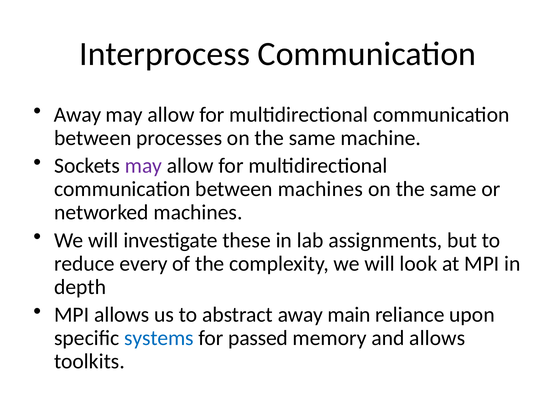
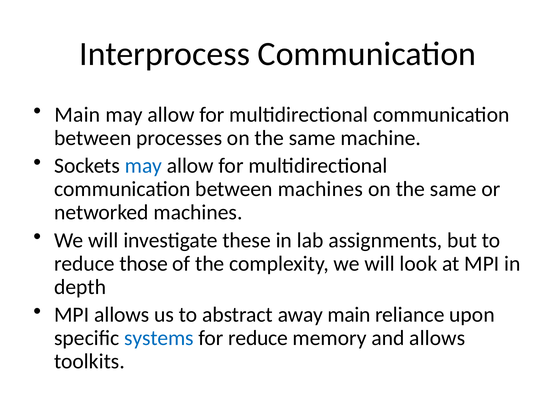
Away: Away -> Main (77, 115)
may colour: purple -> blue (143, 166)
every: every -> those (144, 264)
for passed: passed -> reduce (258, 338)
